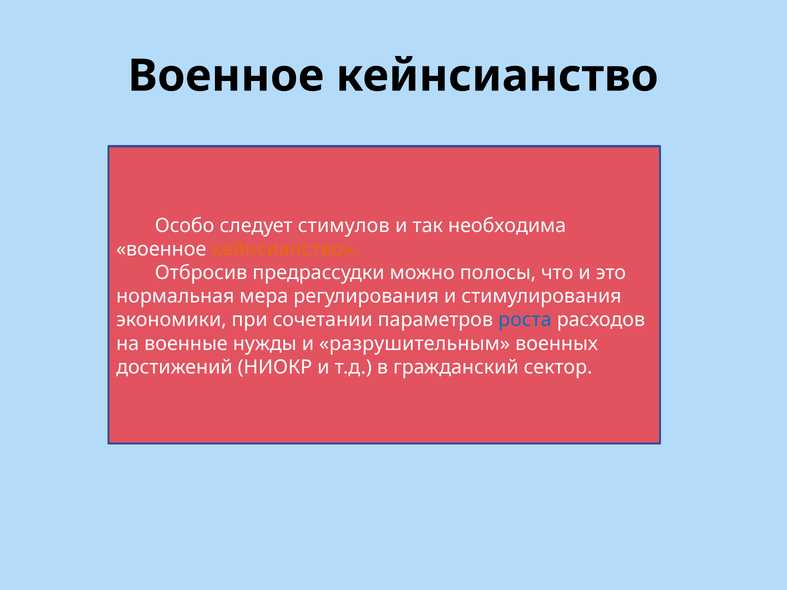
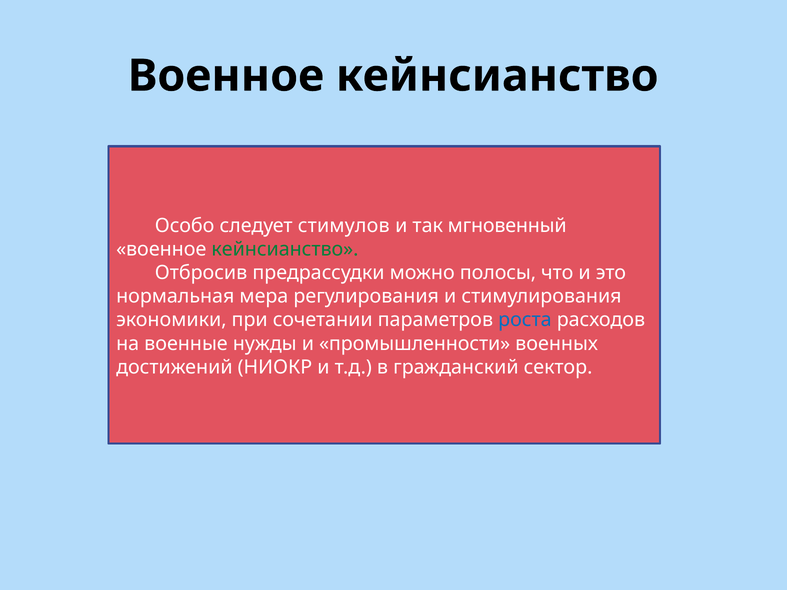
необходима: необходима -> мгновенный (507, 226)
кейнсианство colour: orange -> green (285, 249)
разрушительным: разрушительным -> промышленности (415, 344)
